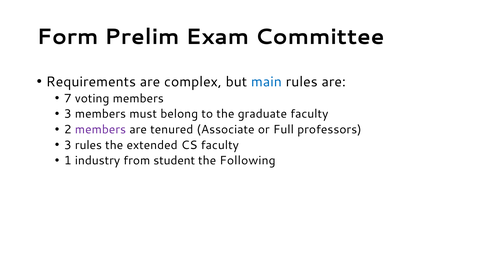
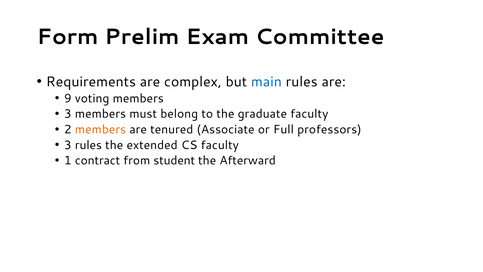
7: 7 -> 9 (68, 98)
members colour: purple -> orange (100, 129)
industry: industry -> contract (98, 160)
Following: Following -> Afterward (248, 160)
